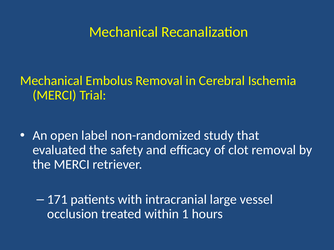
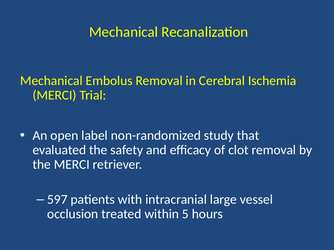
171: 171 -> 597 (57, 200)
1: 1 -> 5 (185, 214)
